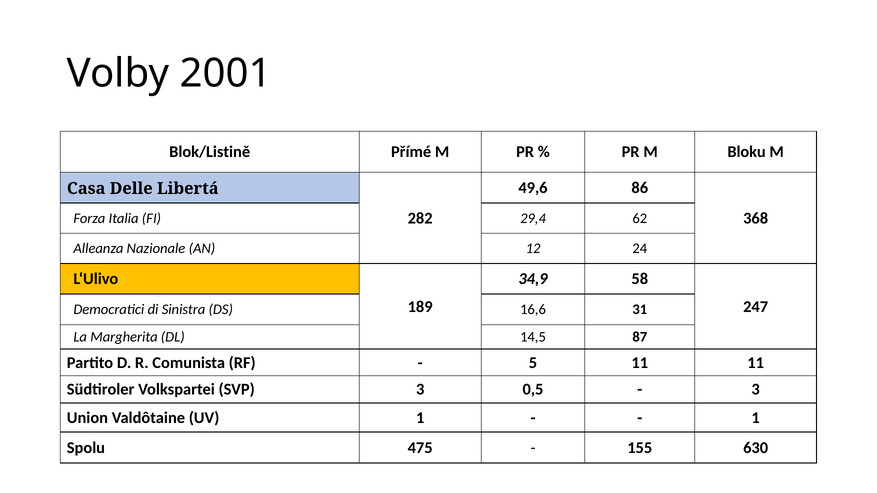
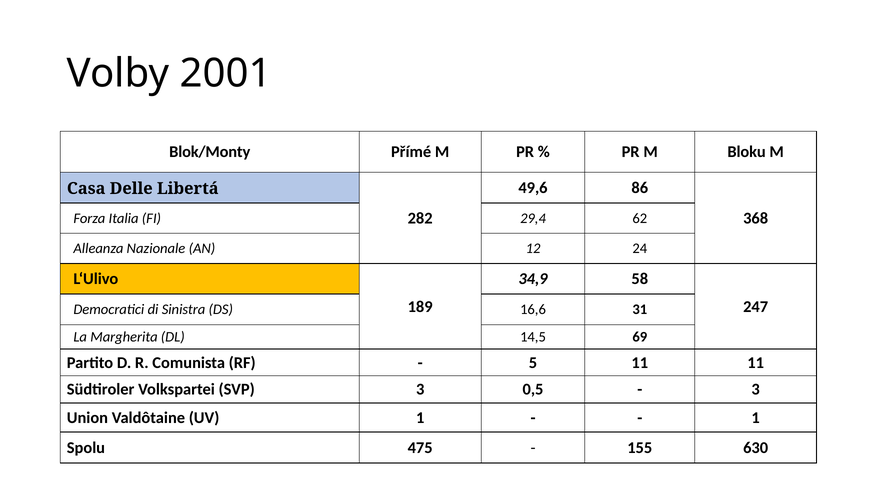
Blok/Listině: Blok/Listině -> Blok/Monty (210, 152)
87: 87 -> 69 (640, 337)
